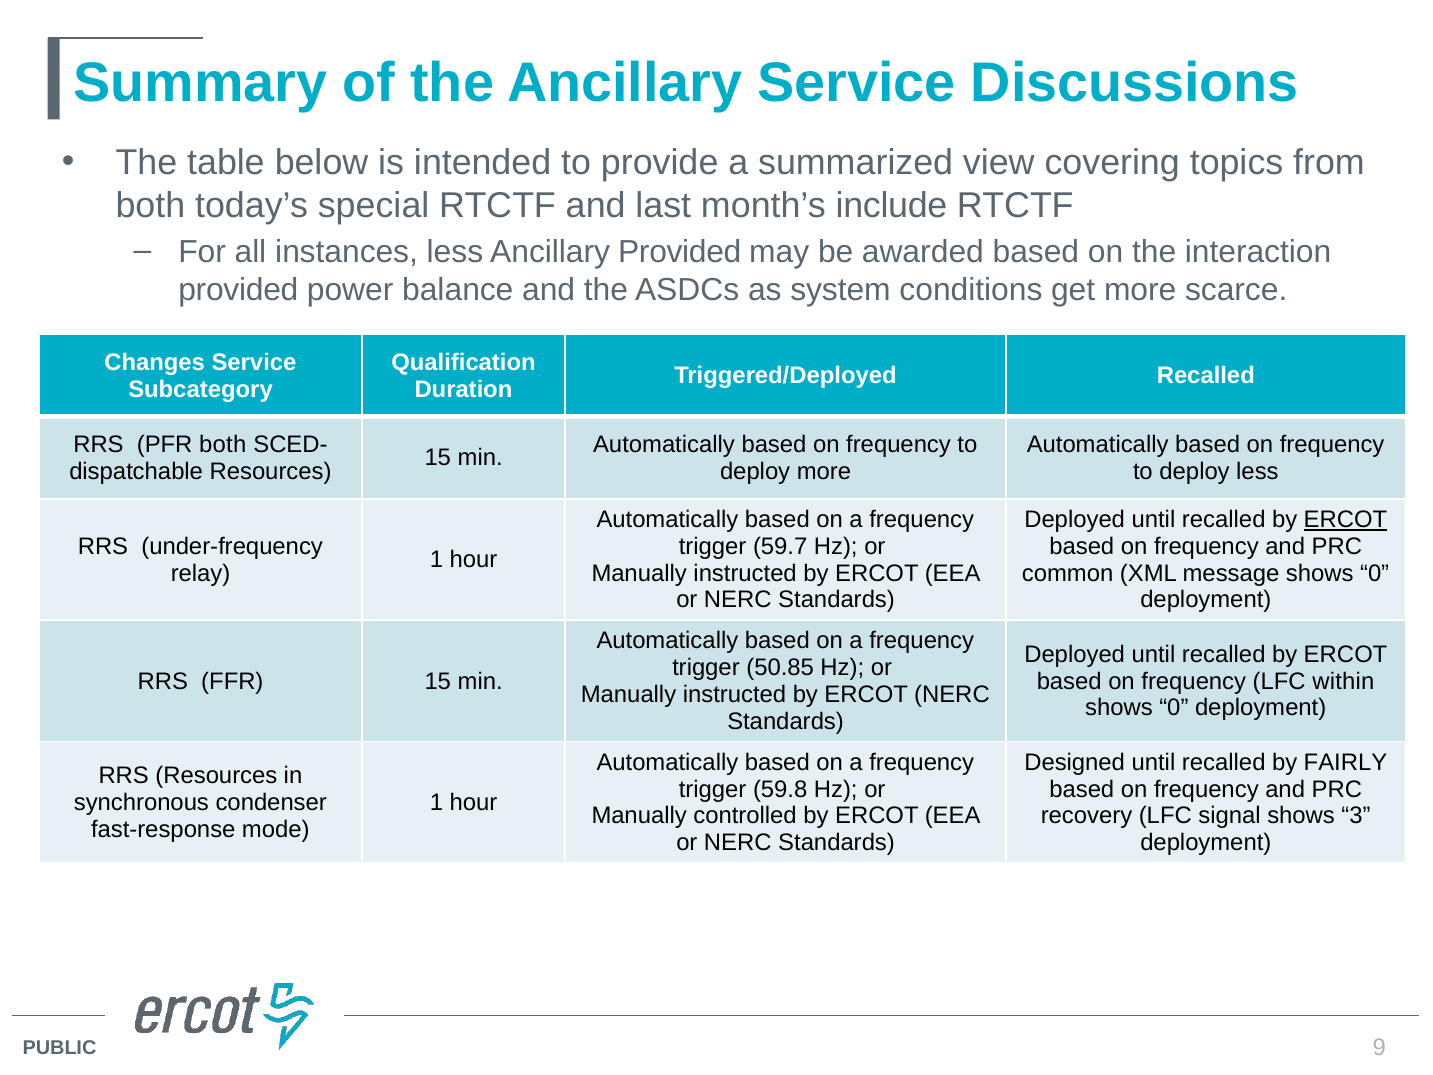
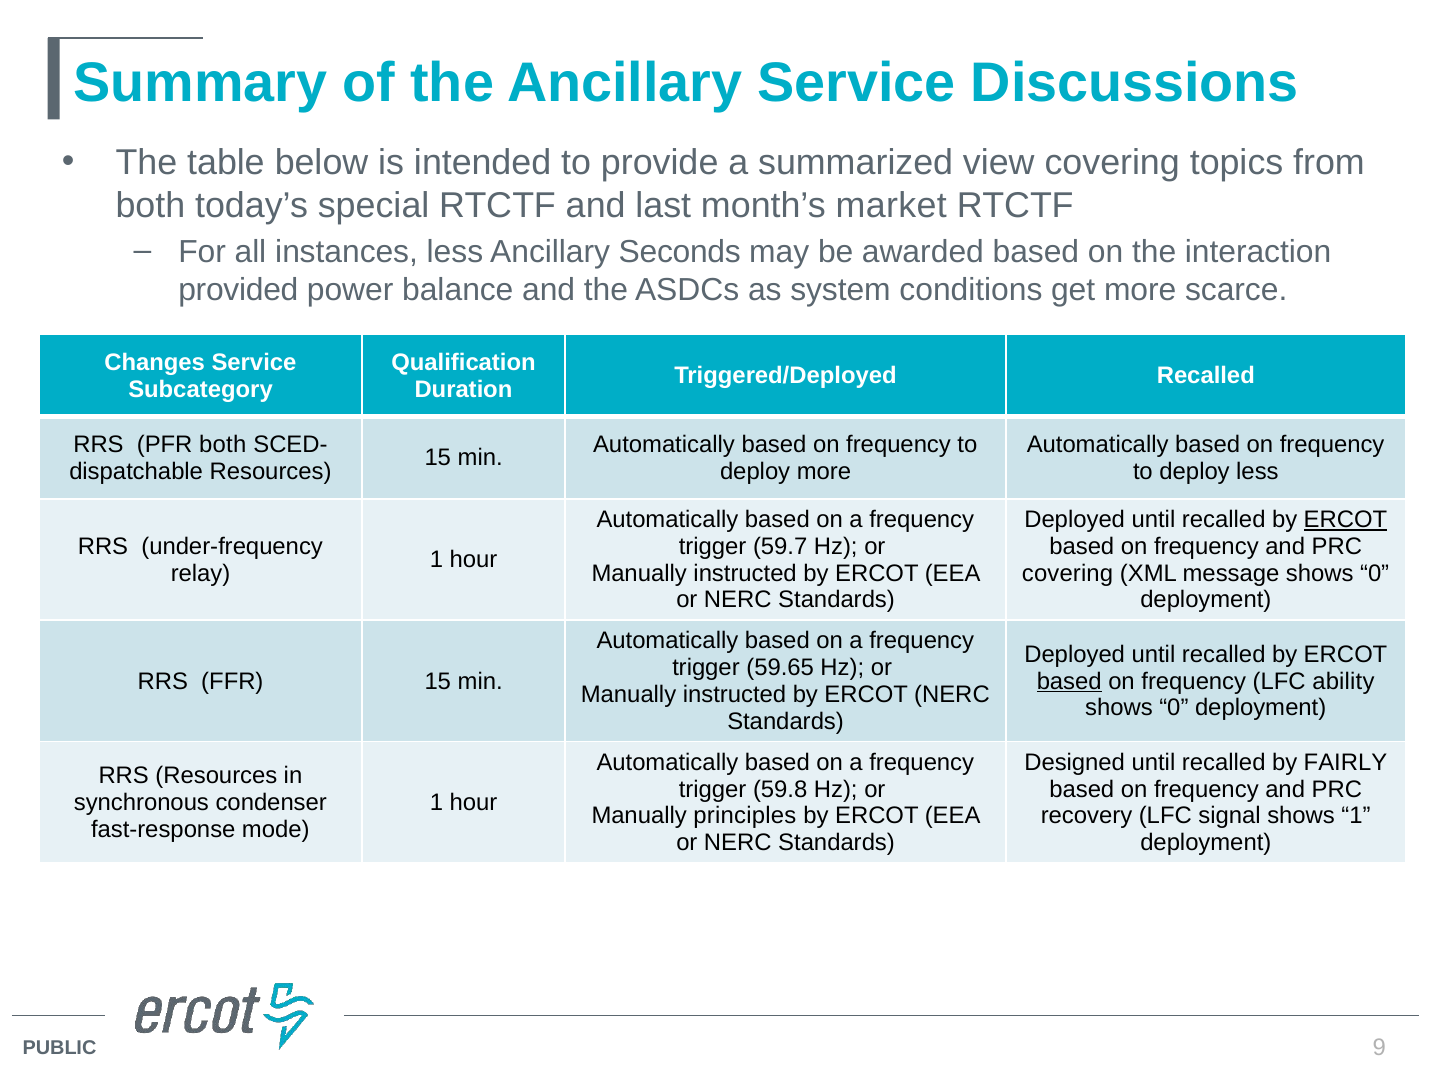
include: include -> market (891, 205)
Ancillary Provided: Provided -> Seconds (680, 252)
common: common -> covering (1068, 573)
50.85: 50.85 -> 59.65 (780, 668)
based underline: none -> present (1069, 681)
within: within -> ability (1343, 681)
controlled: controlled -> principles (745, 816)
shows 3: 3 -> 1 (1356, 816)
